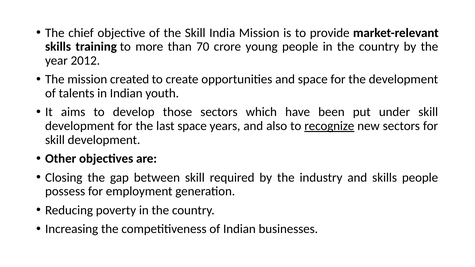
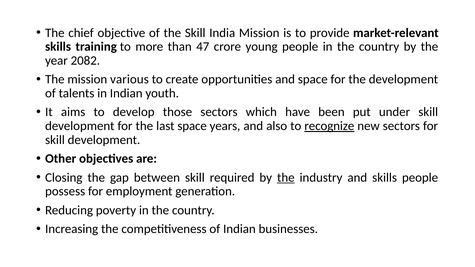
70: 70 -> 47 (203, 47)
2012: 2012 -> 2082 (85, 61)
created: created -> various (129, 79)
the underline: none -> present (286, 178)
